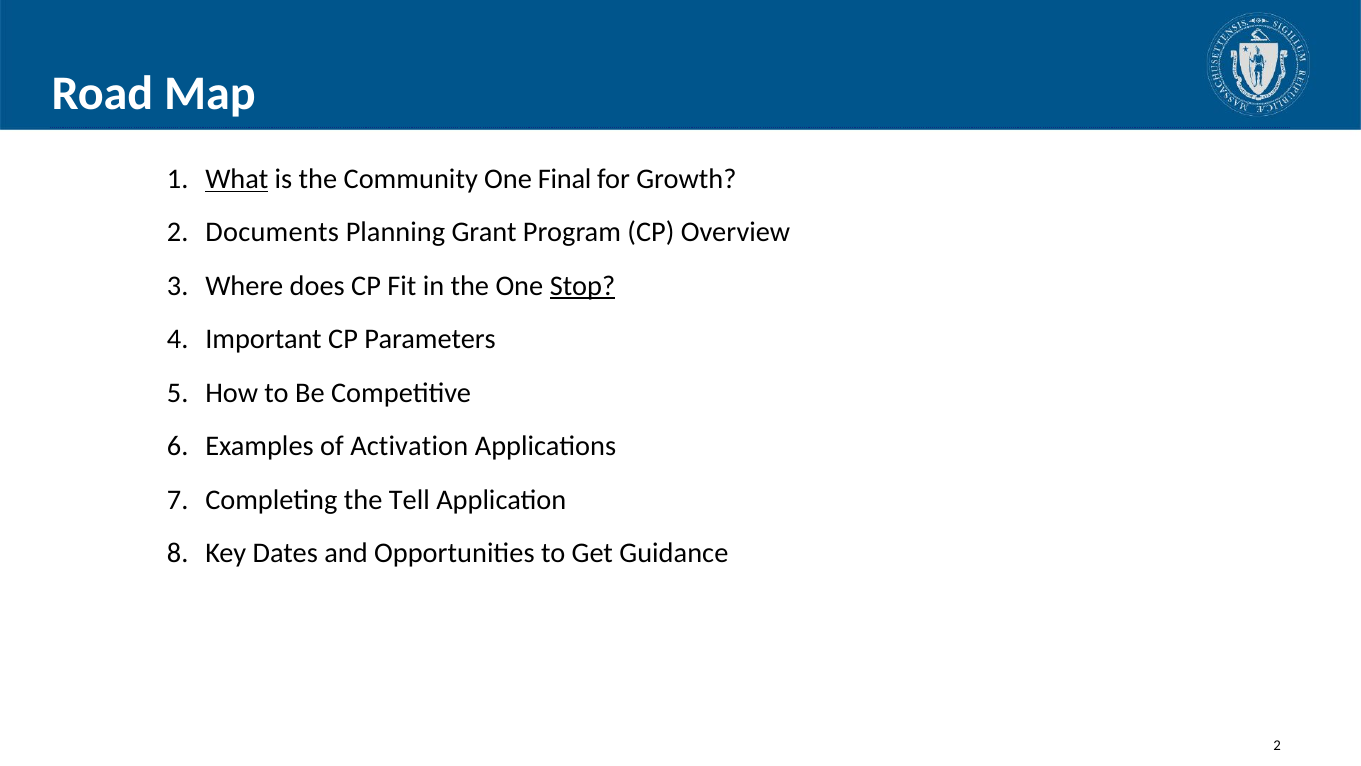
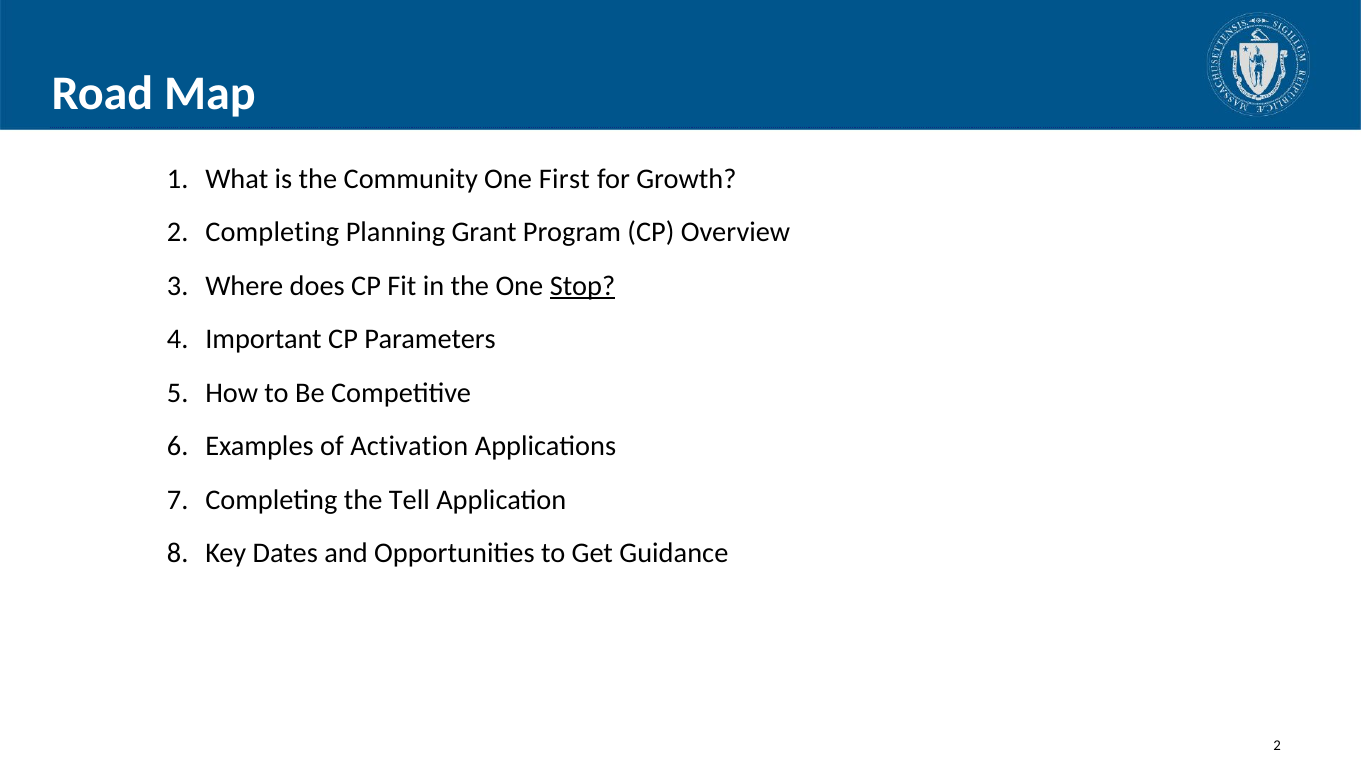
What underline: present -> none (237, 179)
Final: Final -> First (564, 179)
Documents: Documents -> Completing (272, 232)
